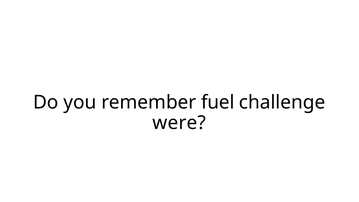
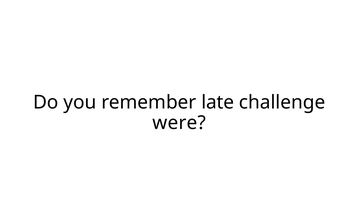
fuel: fuel -> late (218, 102)
